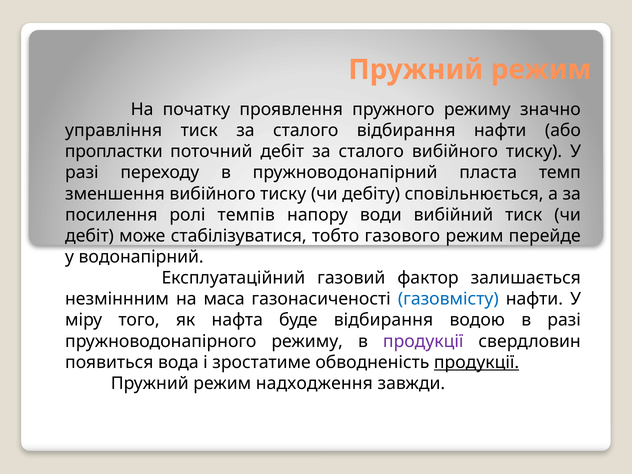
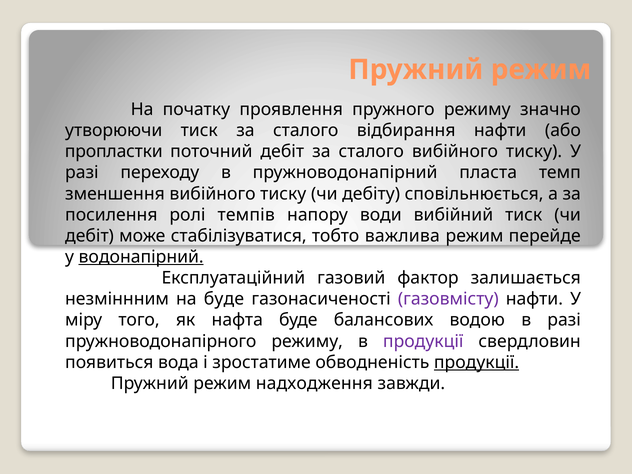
управління: управління -> утворюючи (114, 130)
газового: газового -> важлива (402, 236)
водонапірний underline: none -> present (141, 257)
на маса: маса -> буде (224, 299)
газовмісту colour: blue -> purple (448, 299)
буде відбирання: відбирання -> балансових (384, 320)
